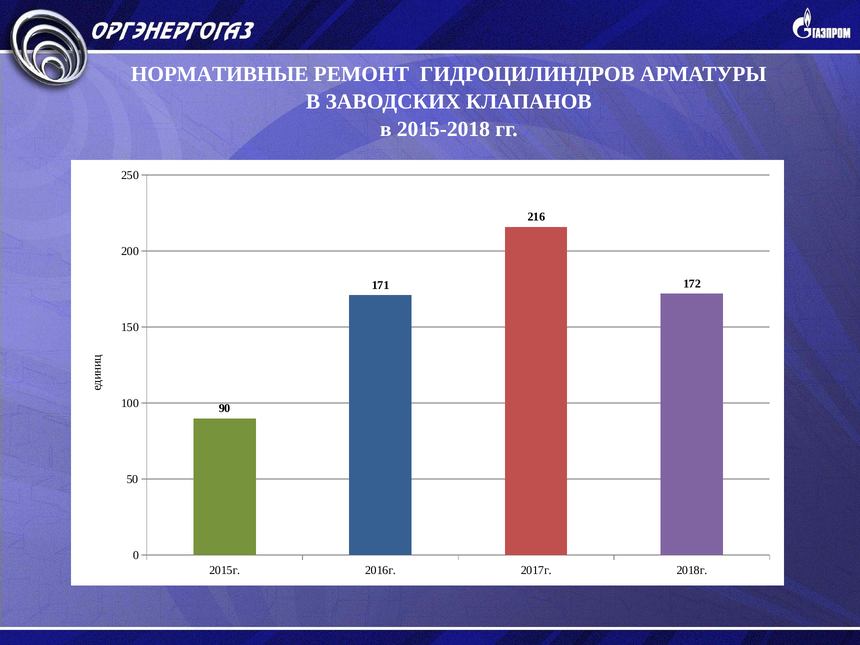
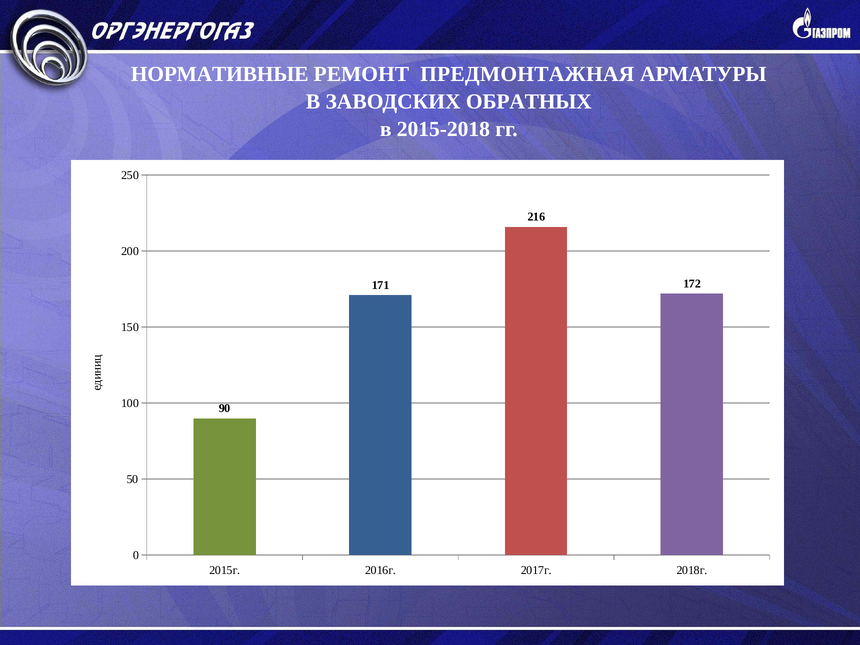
ГИДРОЦИЛИНДРОВ: ГИДРОЦИЛИНДРОВ -> ПРЕДМОНТАЖНАЯ (527, 74)
КЛАПАНОВ: КЛАПАНОВ -> ОБРАТНЫХ (529, 102)
